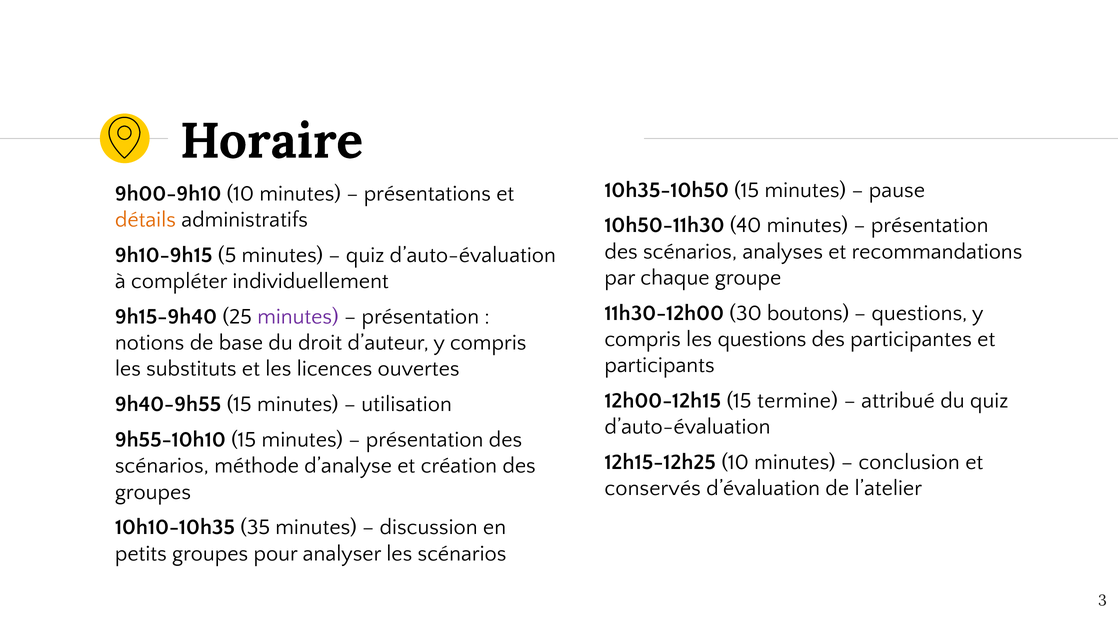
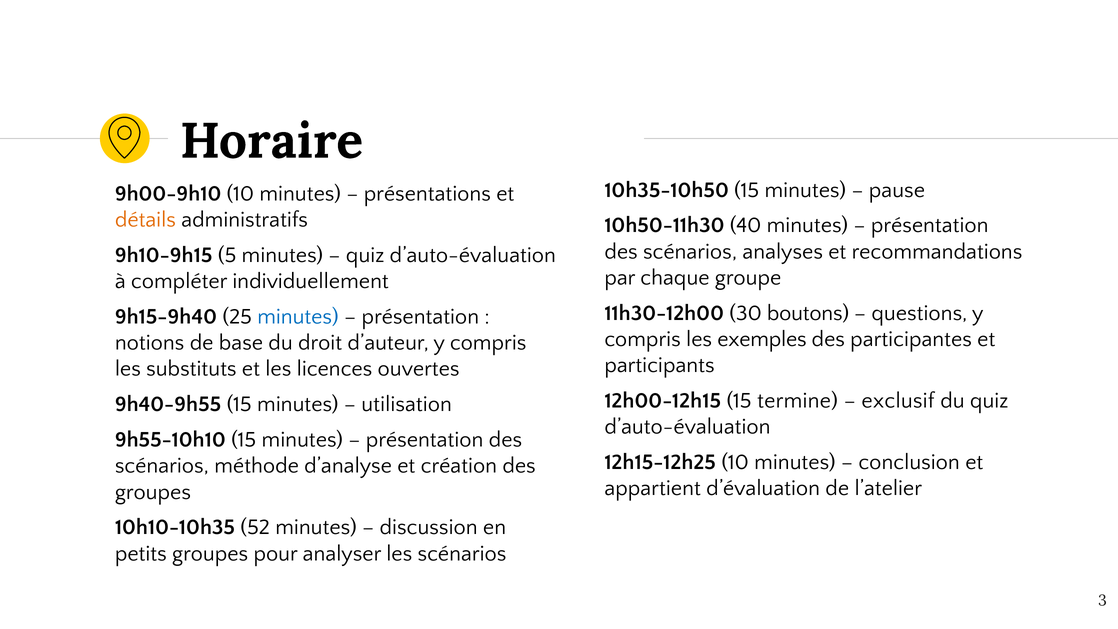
minutes colour: purple -> blue (298, 316)
les questions: questions -> exemples (762, 339)
attribué: attribué -> exclusif (898, 400)
conservés: conservés -> appartient (653, 488)
35: 35 -> 52 (255, 527)
